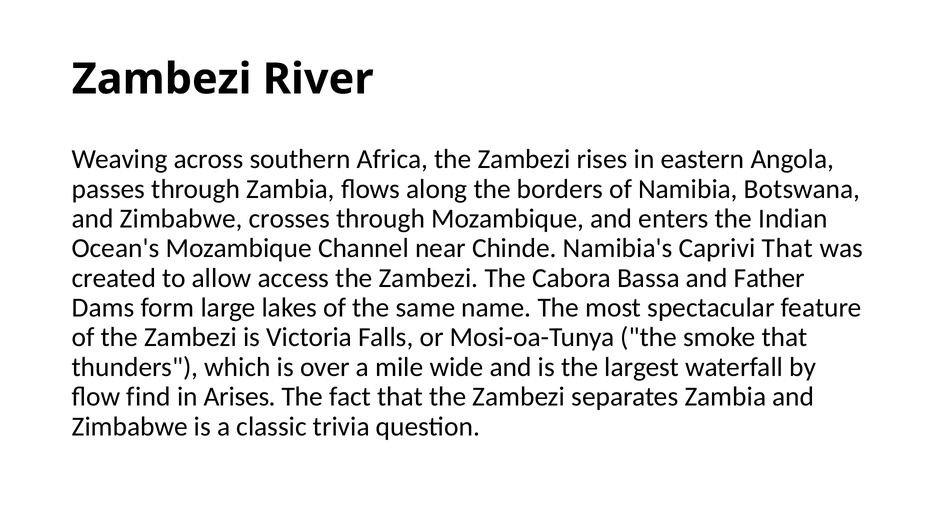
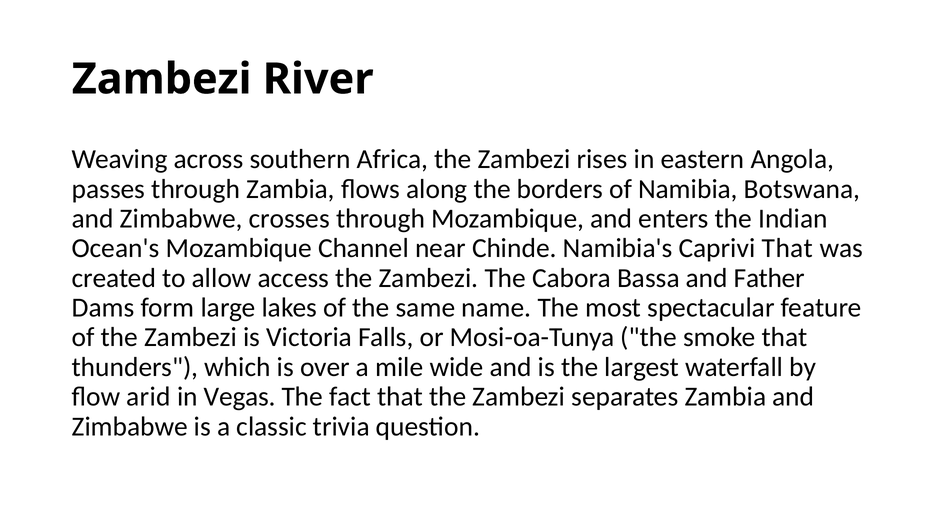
find: find -> arid (149, 397)
Arises: Arises -> Vegas (240, 397)
